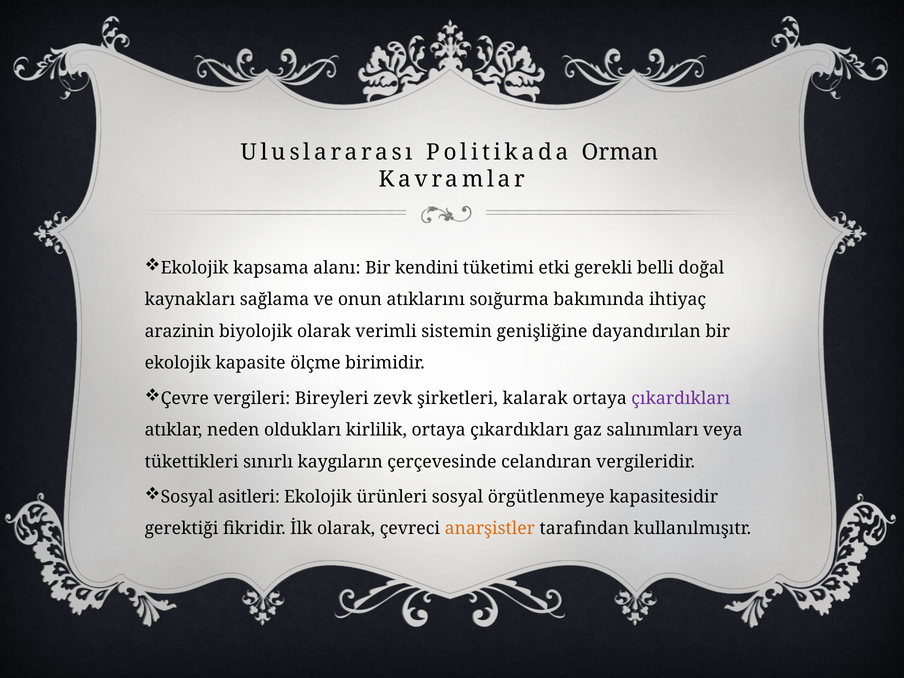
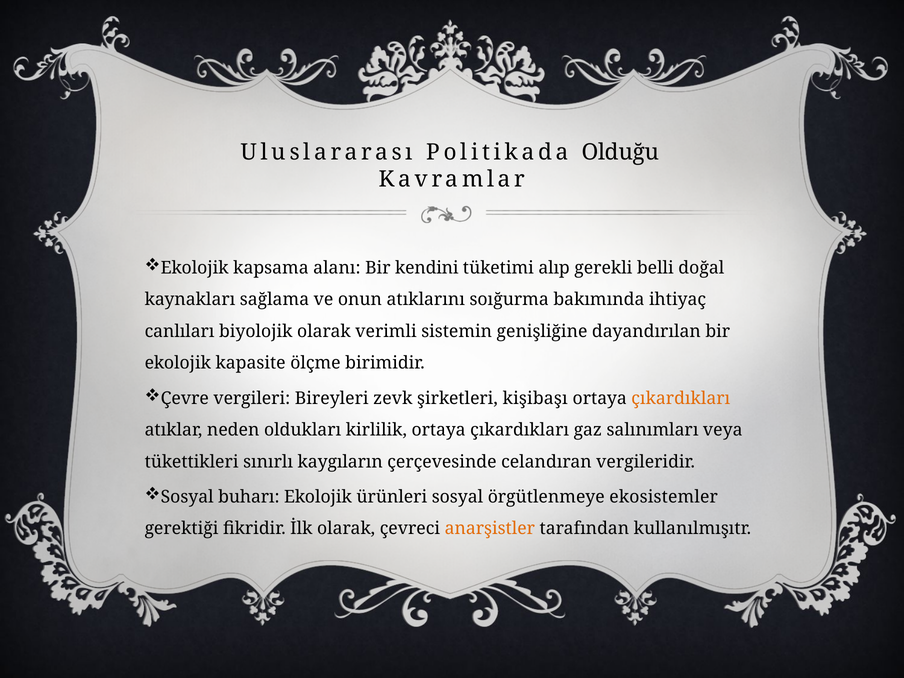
Orman: Orman -> Olduğu (620, 152)
etki: etki -> alıp (554, 268)
arazinin: arazinin -> canlıları (180, 331)
kalarak: kalarak -> kişibaşı (535, 398)
çıkardıkları colour: purple -> orange (681, 398)
asitleri: asitleri -> buharı (249, 497)
kapasitesidir: kapasitesidir -> ekosistemler (664, 497)
